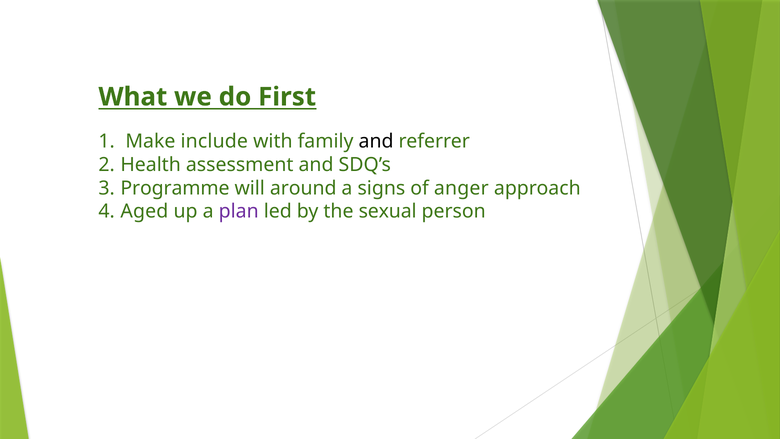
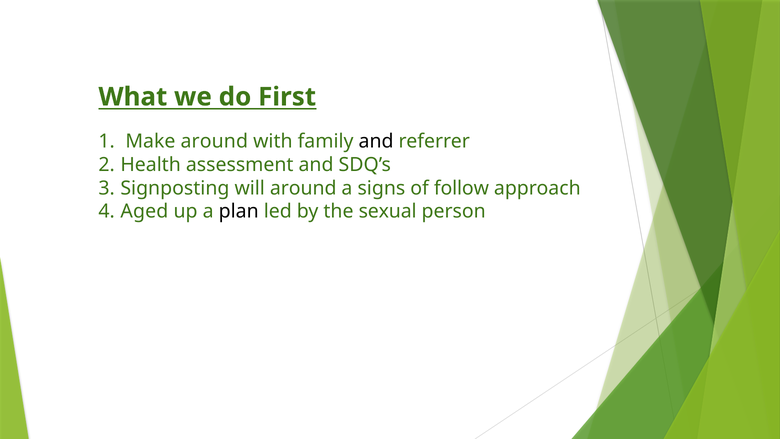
Make include: include -> around (214, 141)
Programme: Programme -> Signposting (175, 188)
anger: anger -> follow (461, 188)
plan colour: purple -> black (239, 211)
